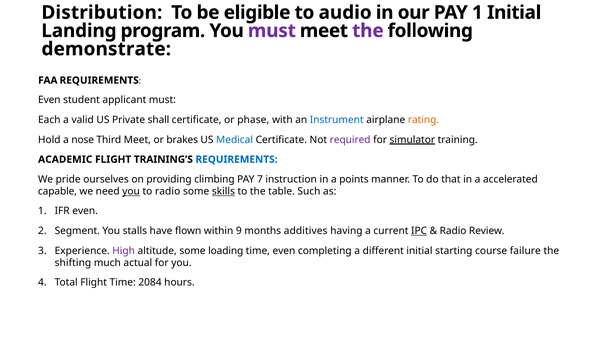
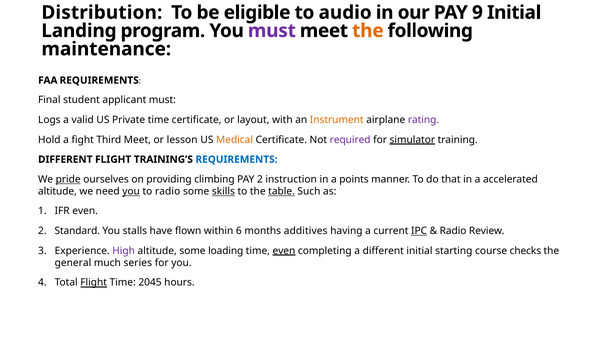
PAY 1: 1 -> 9 (477, 13)
the colour: purple -> orange (368, 31)
demonstrate: demonstrate -> maintenance (106, 49)
Even: Even -> Final (49, 100)
Each: Each -> Logs (49, 120)
Private shall: shall -> time (159, 120)
phase: phase -> layout (253, 120)
Instrument colour: blue -> orange (337, 120)
rating colour: orange -> purple (424, 120)
nose: nose -> fight (83, 140)
brakes: brakes -> lesson (182, 140)
Medical colour: blue -> orange (235, 140)
ACADEMIC: ACADEMIC -> DIFFERENT (65, 159)
pride underline: none -> present (68, 179)
PAY 7: 7 -> 2 (260, 179)
capable: capable -> altitude (57, 191)
table underline: none -> present (282, 191)
Segment: Segment -> Standard (77, 231)
9: 9 -> 6 (239, 231)
even underline: none -> present (284, 251)
failure: failure -> checks (525, 251)
shifting: shifting -> general (73, 263)
actual: actual -> series (138, 263)
Flight underline: none -> present (94, 283)
2084: 2084 -> 2045 (150, 283)
